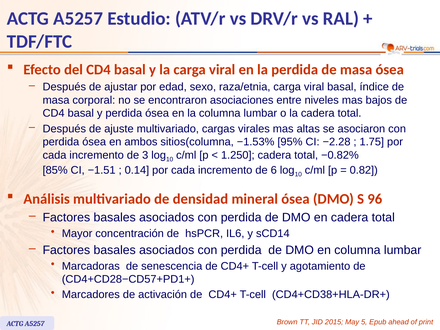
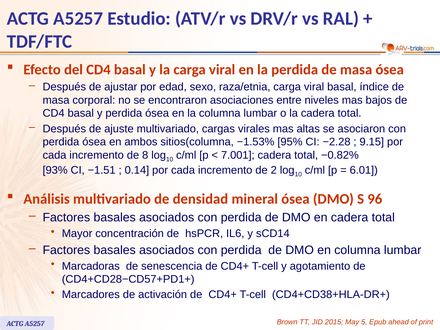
1.75: 1.75 -> 9.15 (372, 142)
3: 3 -> 8 (145, 155)
1.250: 1.250 -> 7.001 (238, 155)
85%: 85% -> 93% (55, 170)
6: 6 -> 2 (274, 170)
0.82: 0.82 -> 6.01 (364, 170)
